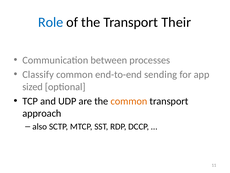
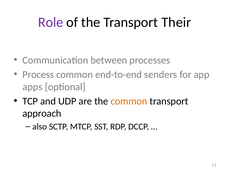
Role colour: blue -> purple (51, 22)
Classify: Classify -> Process (38, 74)
sending: sending -> senders (161, 74)
sized: sized -> apps (32, 87)
